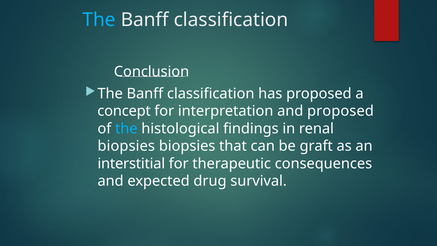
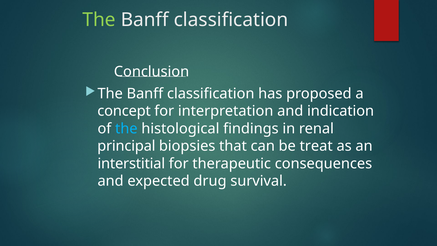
The colour: light blue -> light green (99, 20)
and proposed: proposed -> indication (341, 111)
biopsies: biopsies -> principal (126, 146)
graft: graft -> treat (316, 146)
